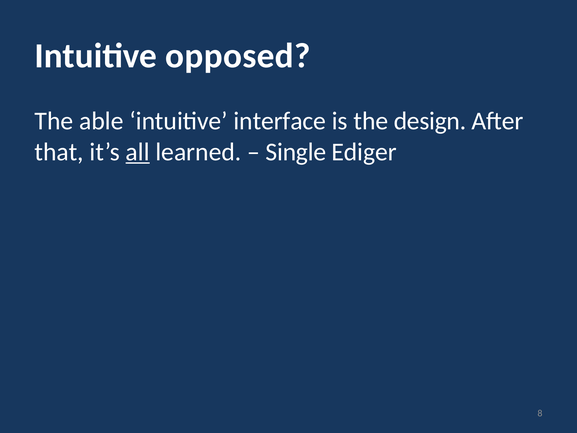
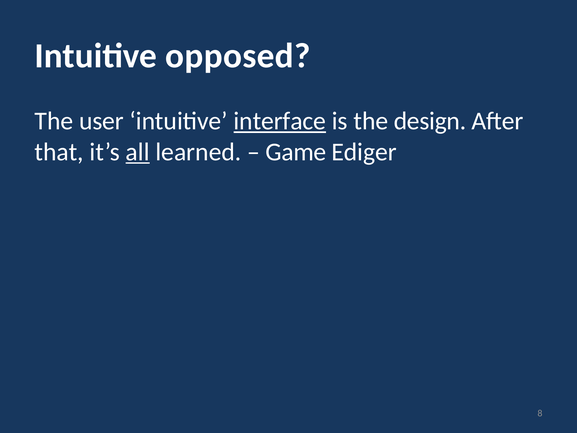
able: able -> user (101, 121)
interface underline: none -> present (280, 121)
Single: Single -> Game (296, 152)
